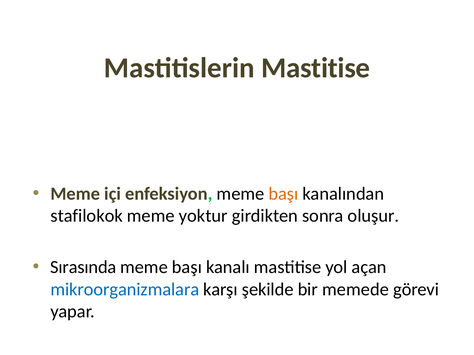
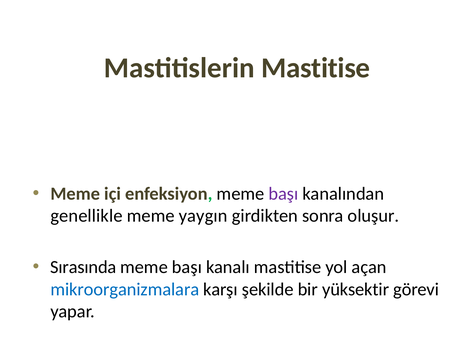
başı colour: orange -> purple (283, 194)
stafilokok: stafilokok -> genellikle (87, 216)
yoktur: yoktur -> yaygın (203, 216)
memede: memede -> yüksektir (356, 290)
